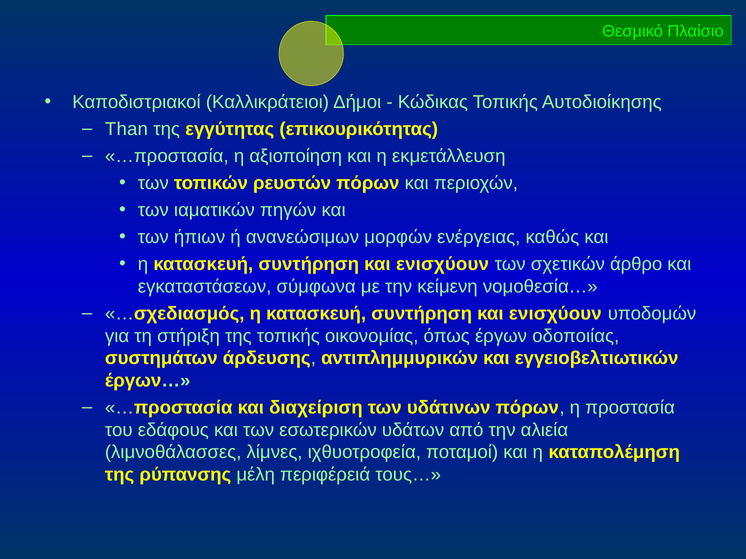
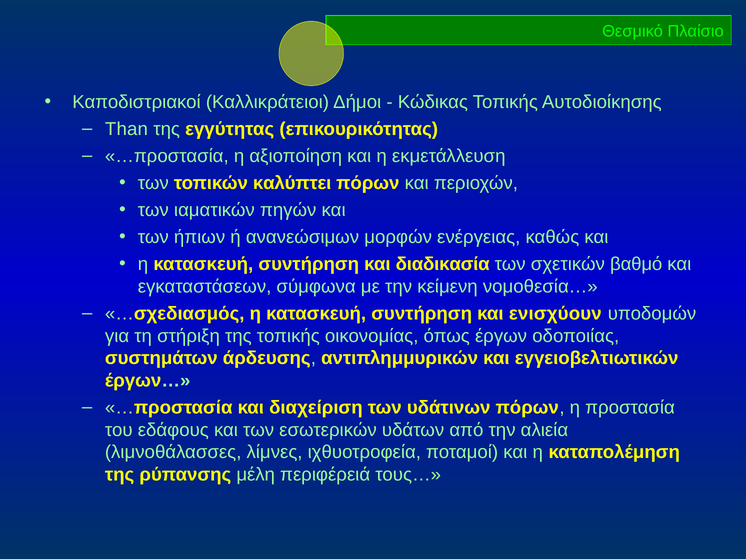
ρευστών: ρευστών -> καλύπτει (292, 183)
ενισχύουν: ενισχύουν -> διαδικασία (443, 264)
άρθρο: άρθρο -> βαθμό (636, 264)
